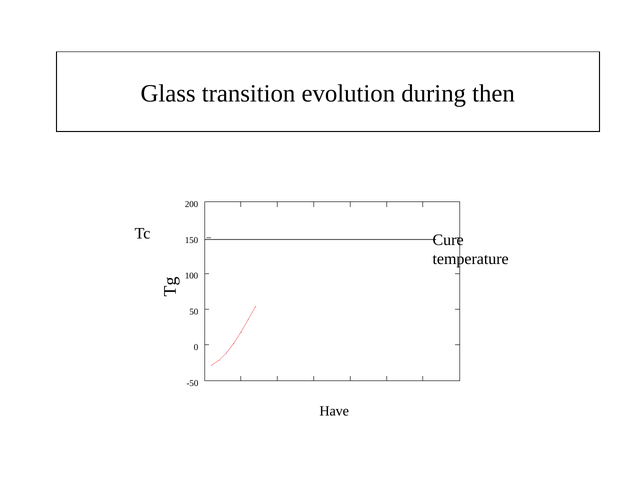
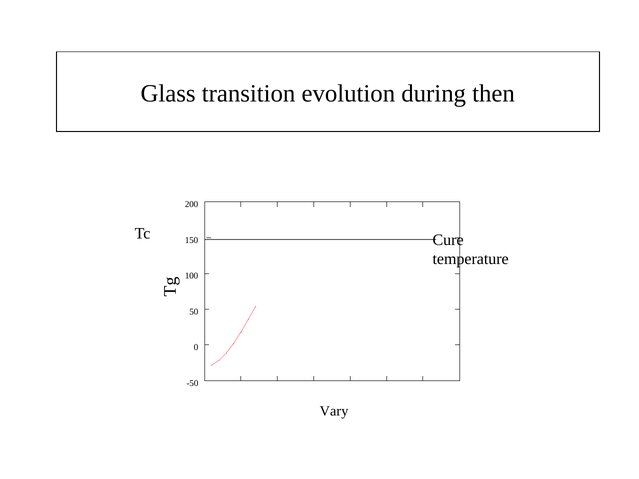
Have: Have -> Vary (334, 411)
